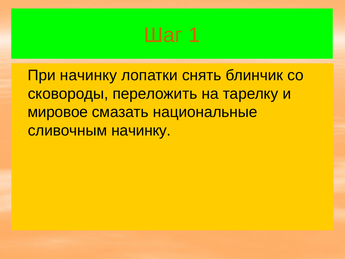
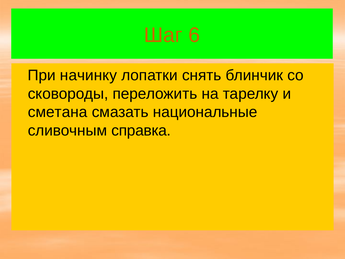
1: 1 -> 6 (194, 35)
мировое: мировое -> сметана (58, 112)
сливочным начинку: начинку -> справка (141, 130)
